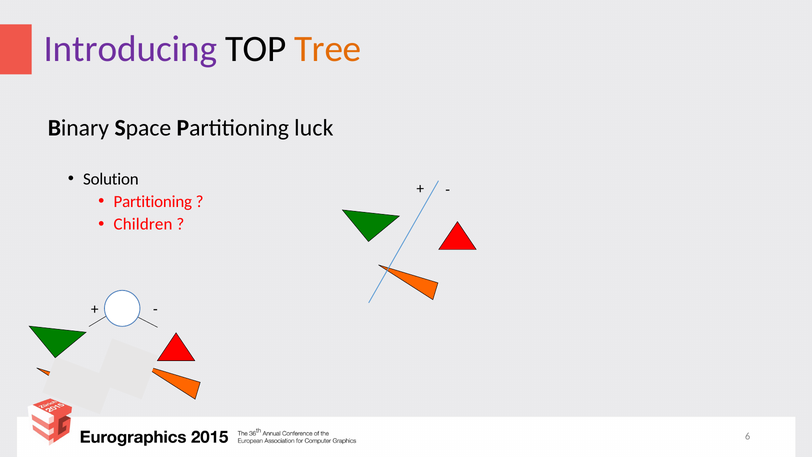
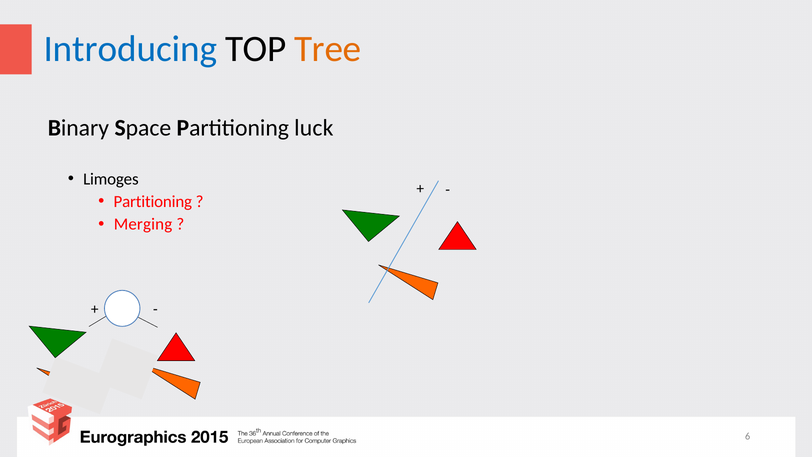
Introducing colour: purple -> blue (130, 49)
Solution: Solution -> Limoges (111, 179)
Children: Children -> Merging (143, 224)
